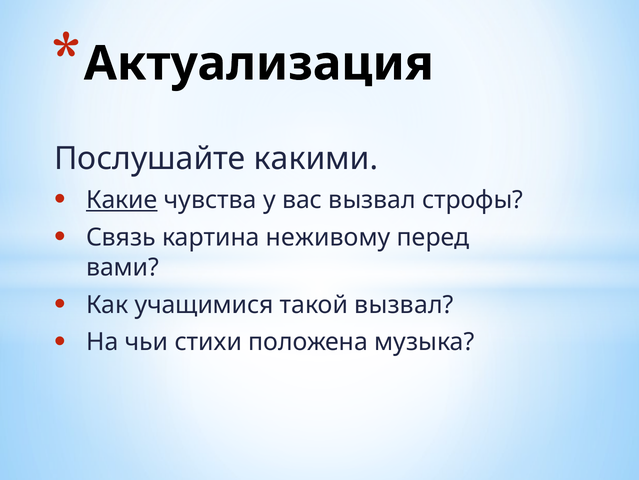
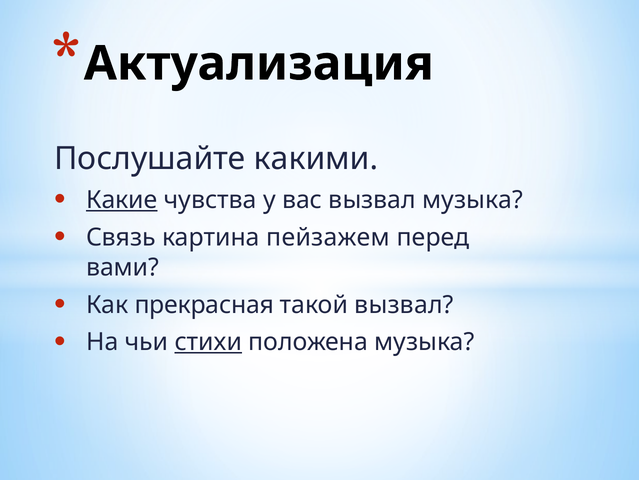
вызвал строфы: строфы -> музыка (473, 200)
неживому: неживому -> пейзажем (328, 237)
учащимися: учащимися -> прекрасная (204, 304)
стихи underline: none -> present (208, 342)
